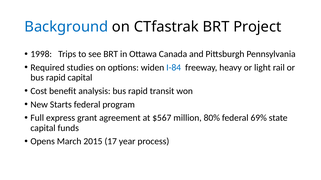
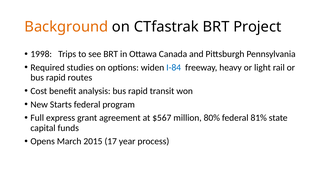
Background colour: blue -> orange (66, 27)
rapid capital: capital -> routes (80, 78)
69%: 69% -> 81% (259, 118)
